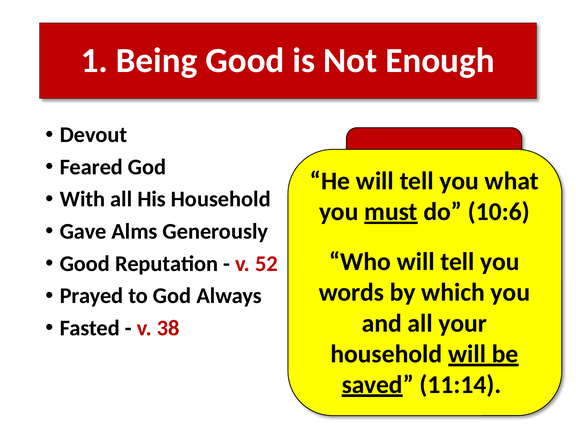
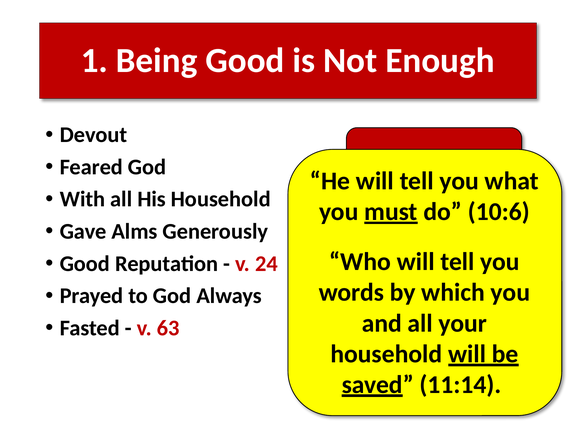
52: 52 -> 24 (266, 264)
38: 38 -> 63 (168, 328)
